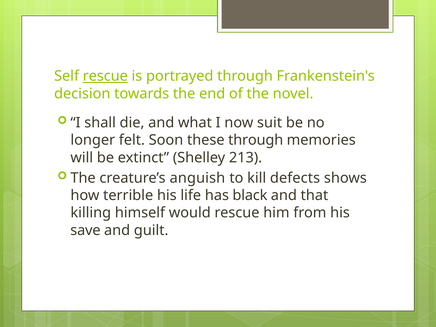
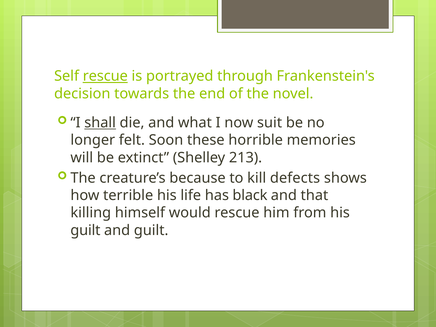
shall underline: none -> present (100, 123)
these through: through -> horrible (256, 140)
anguish: anguish -> because (197, 178)
save: save -> guilt (85, 230)
